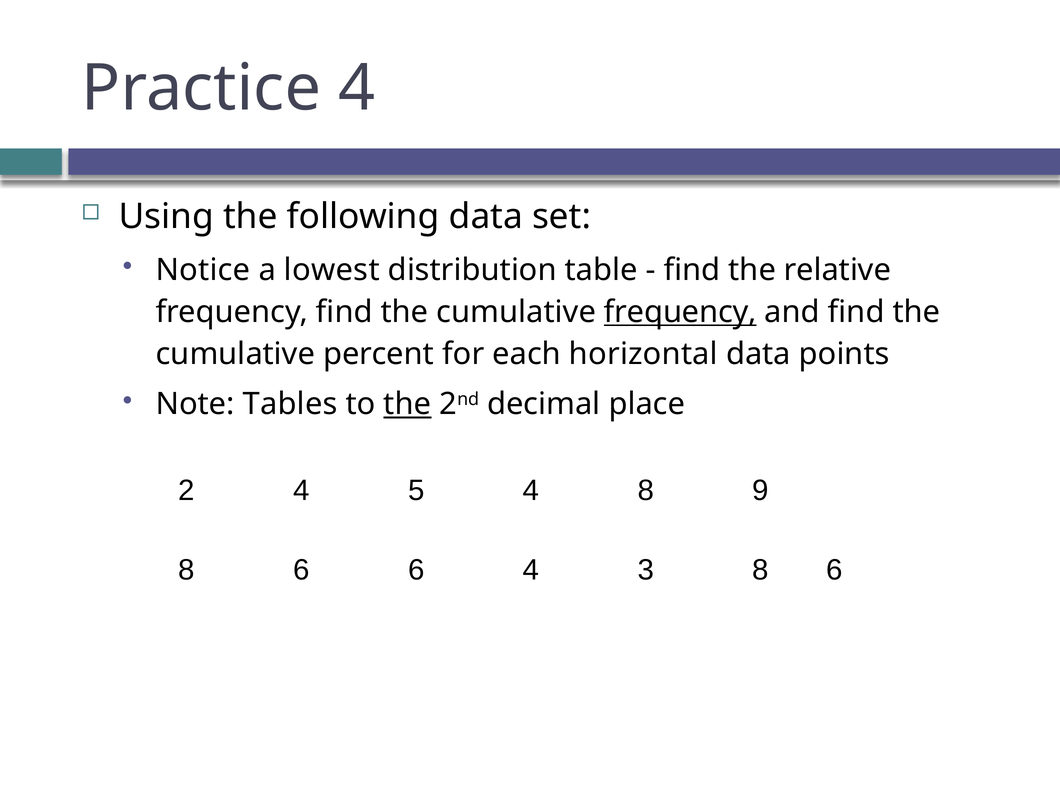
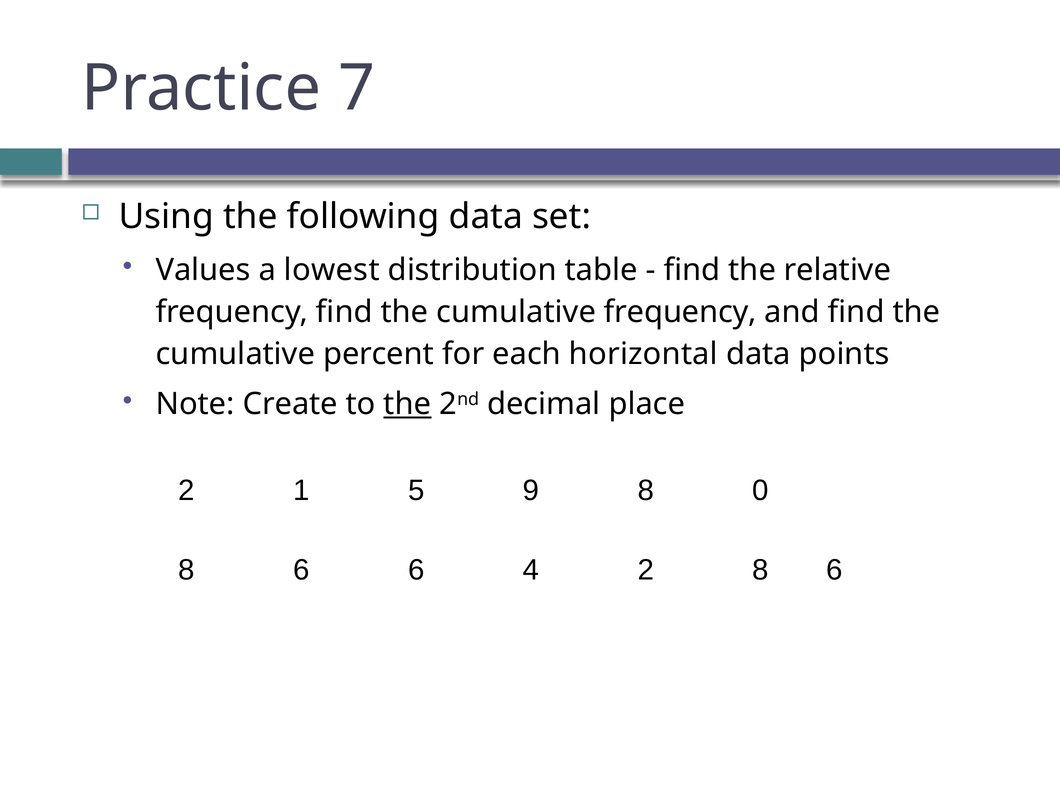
Practice 4: 4 -> 7 (357, 88)
Notice: Notice -> Values (203, 270)
frequency underline: present -> none (680, 312)
Tables: Tables -> Create (290, 404)
2 4: 4 -> 1 (301, 491)
5 4: 4 -> 9 (531, 491)
9: 9 -> 0 (761, 491)
4 3: 3 -> 2 (646, 570)
